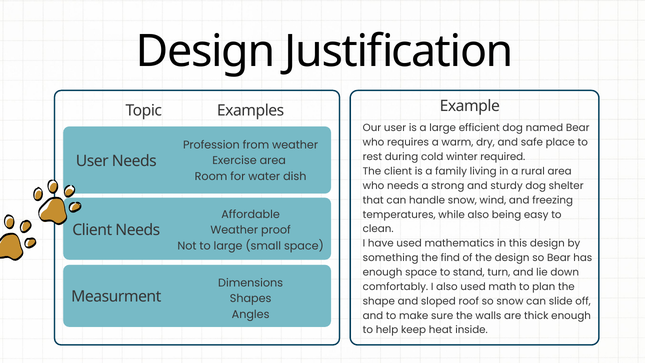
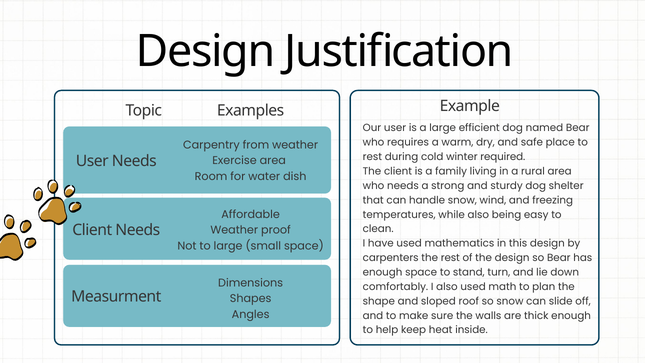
Profession: Profession -> Carpentry (211, 145)
something: something -> carpenters (391, 258)
the find: find -> rest (450, 258)
